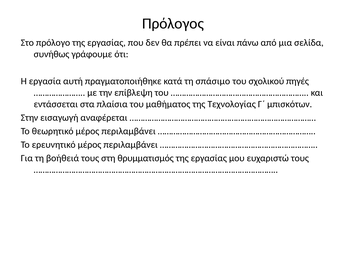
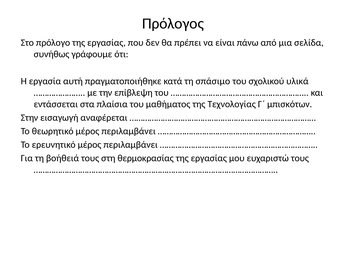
πηγές: πηγές -> υλικά (297, 81)
θρυμματισμός: θρυμματισμός -> θερμοκρασίας (146, 158)
